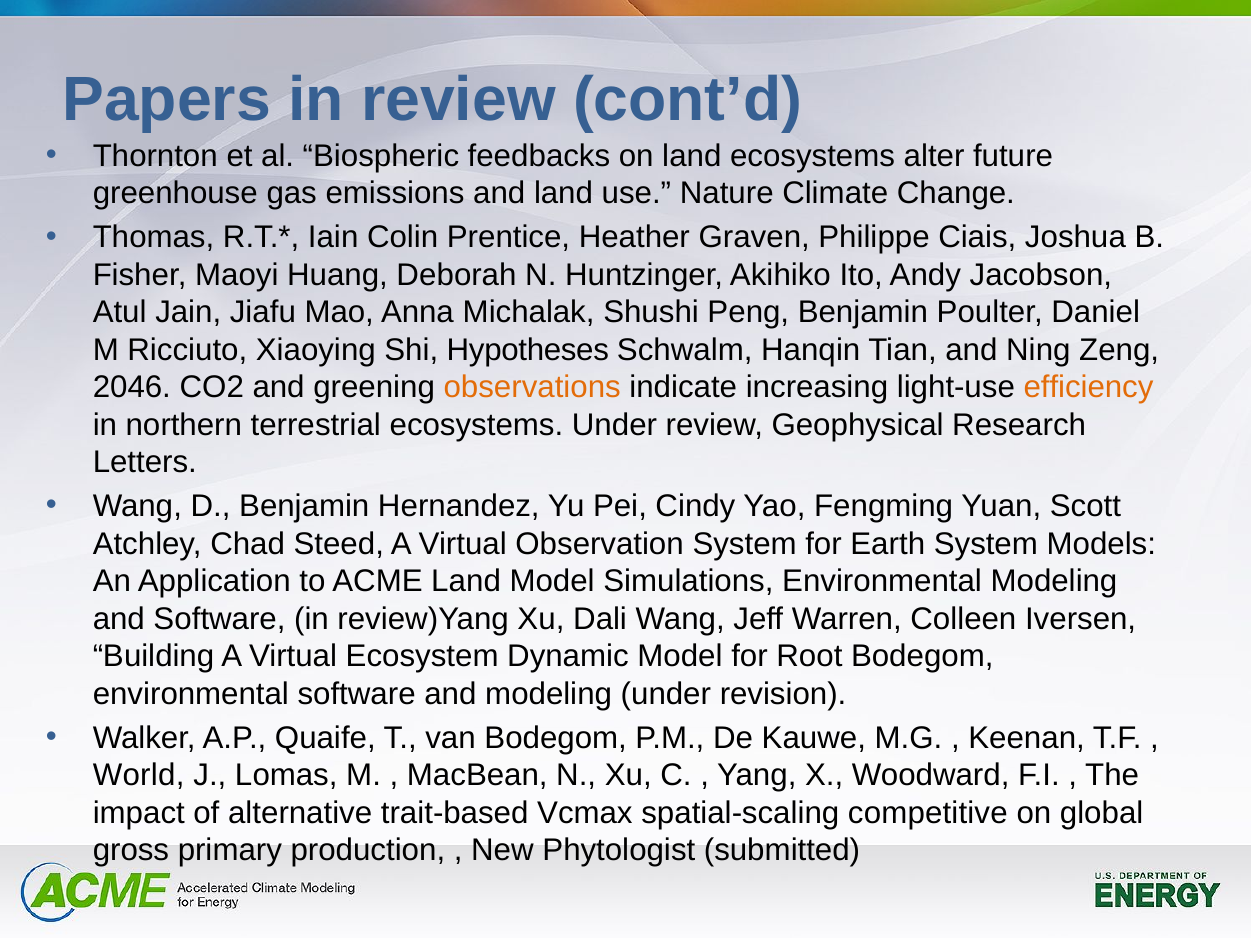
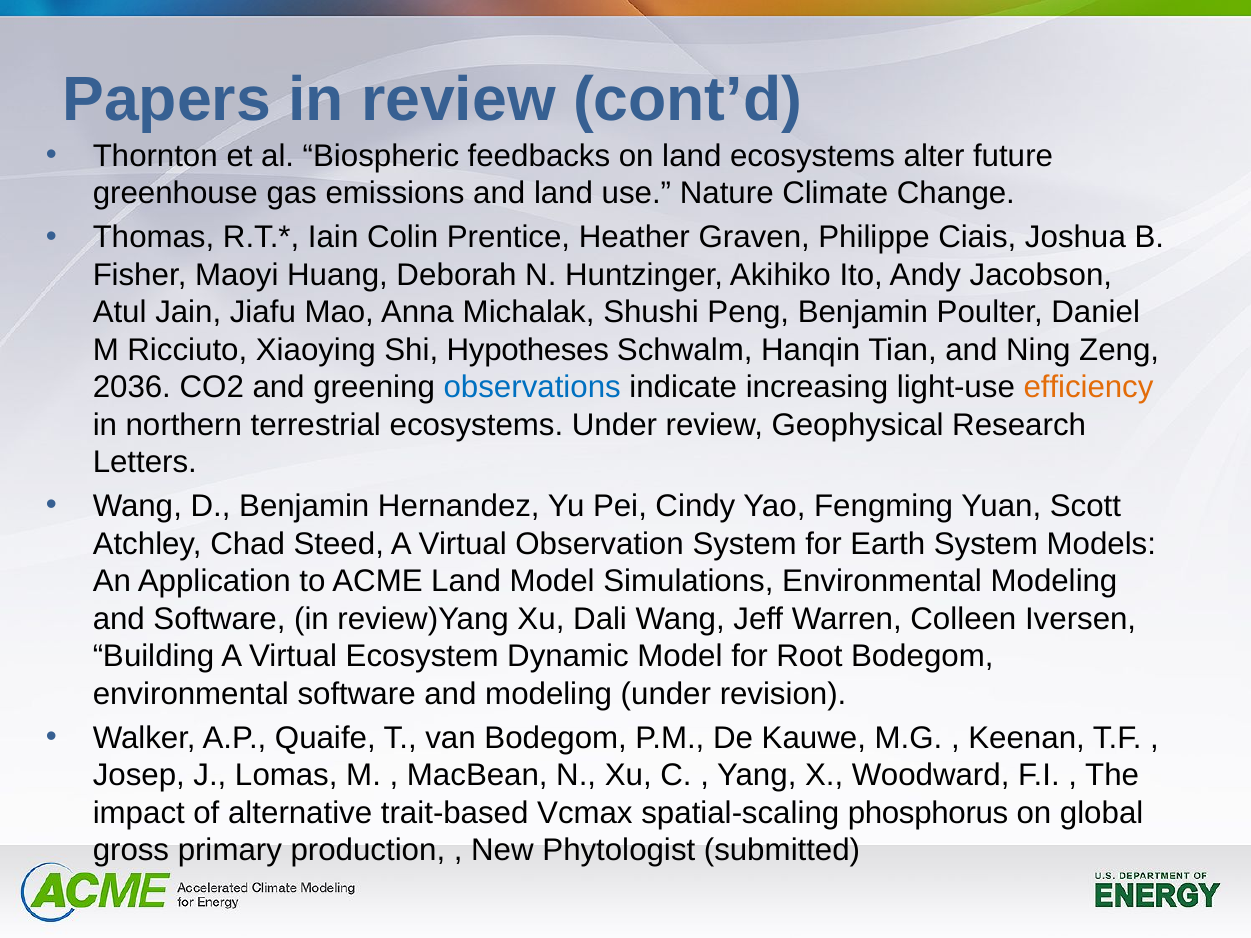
2046: 2046 -> 2036 (132, 388)
observations colour: orange -> blue (532, 388)
World: World -> Josep (139, 775)
competitive: competitive -> phosphorus (928, 813)
